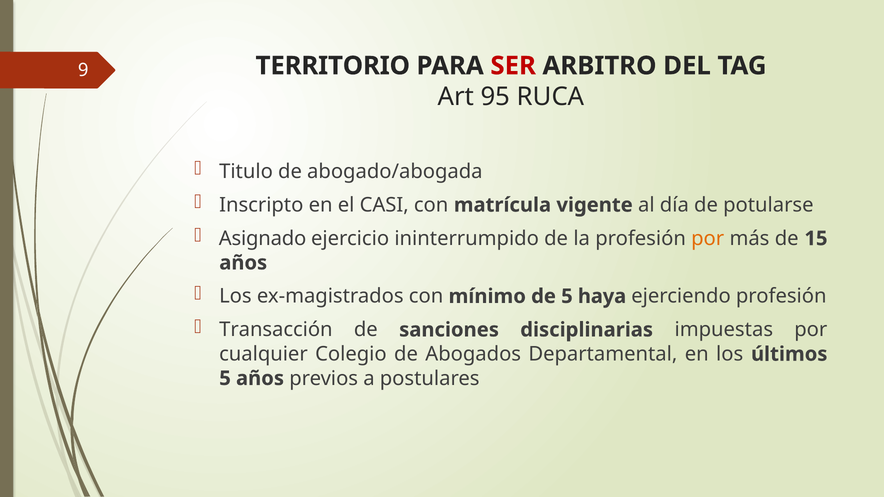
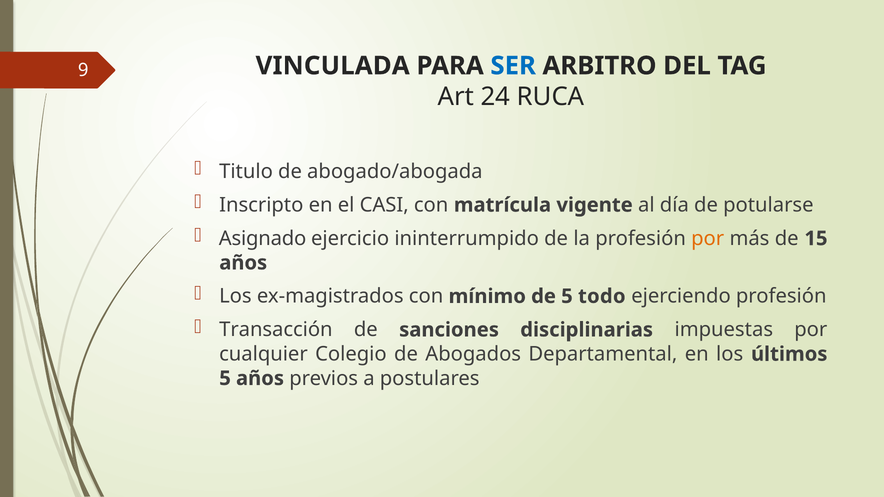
TERRITORIO: TERRITORIO -> VINCULADA (333, 66)
SER colour: red -> blue (513, 66)
95: 95 -> 24 (495, 97)
haya: haya -> todo (602, 296)
